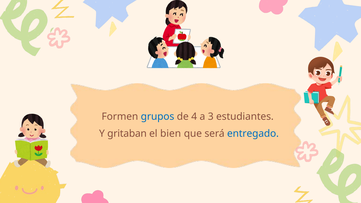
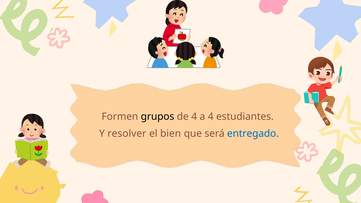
grupos colour: blue -> black (158, 117)
a 3: 3 -> 4 (211, 117)
gritaban: gritaban -> resolver (127, 133)
